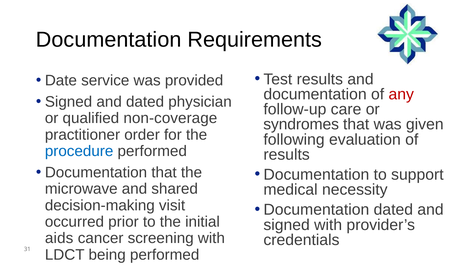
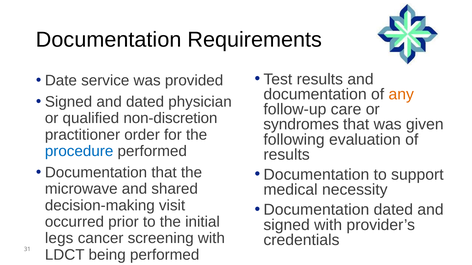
any colour: red -> orange (401, 94)
non-coverage: non-coverage -> non-discretion (170, 118)
aids: aids -> legs (59, 239)
